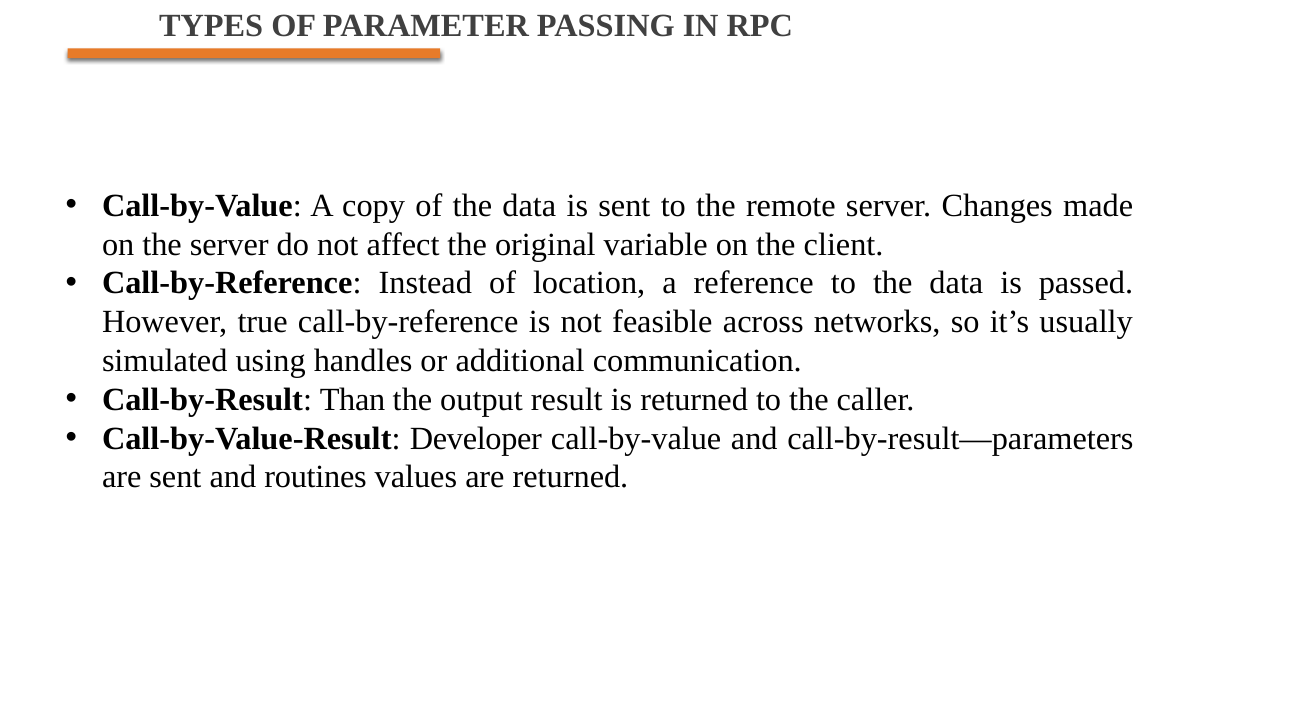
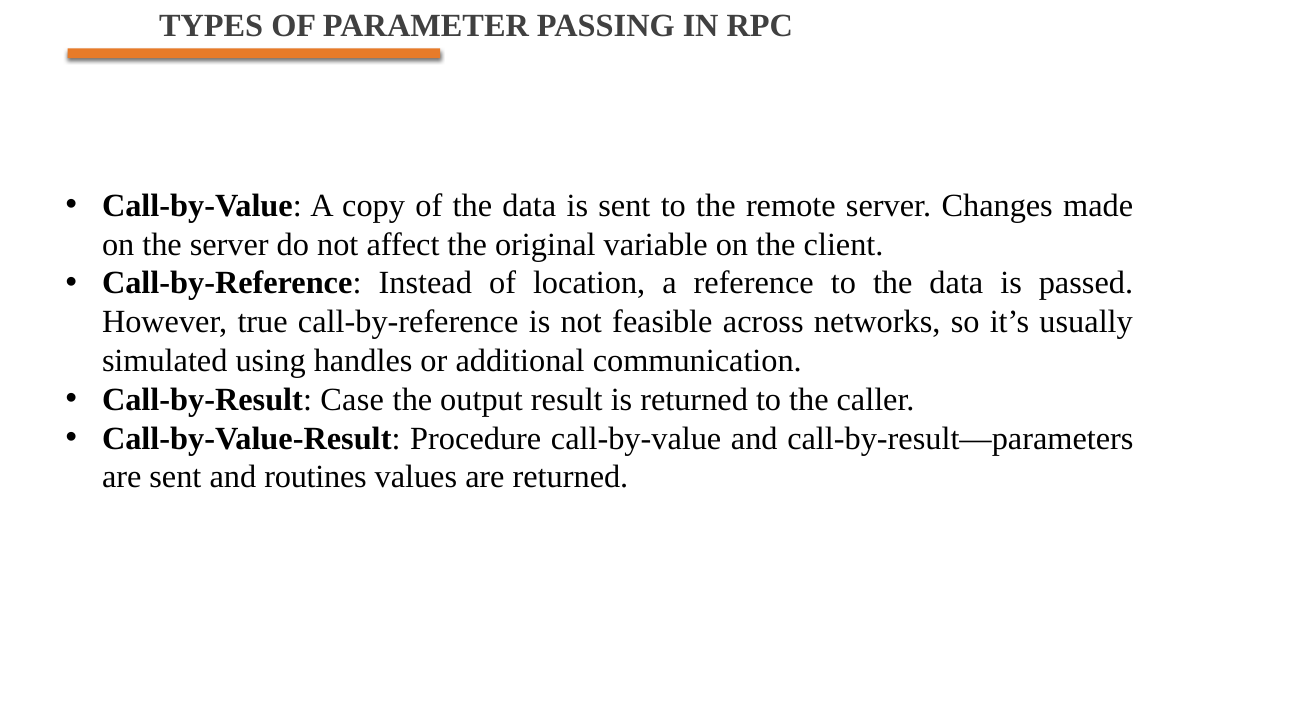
Than: Than -> Case (352, 400)
Developer: Developer -> Procedure (476, 439)
